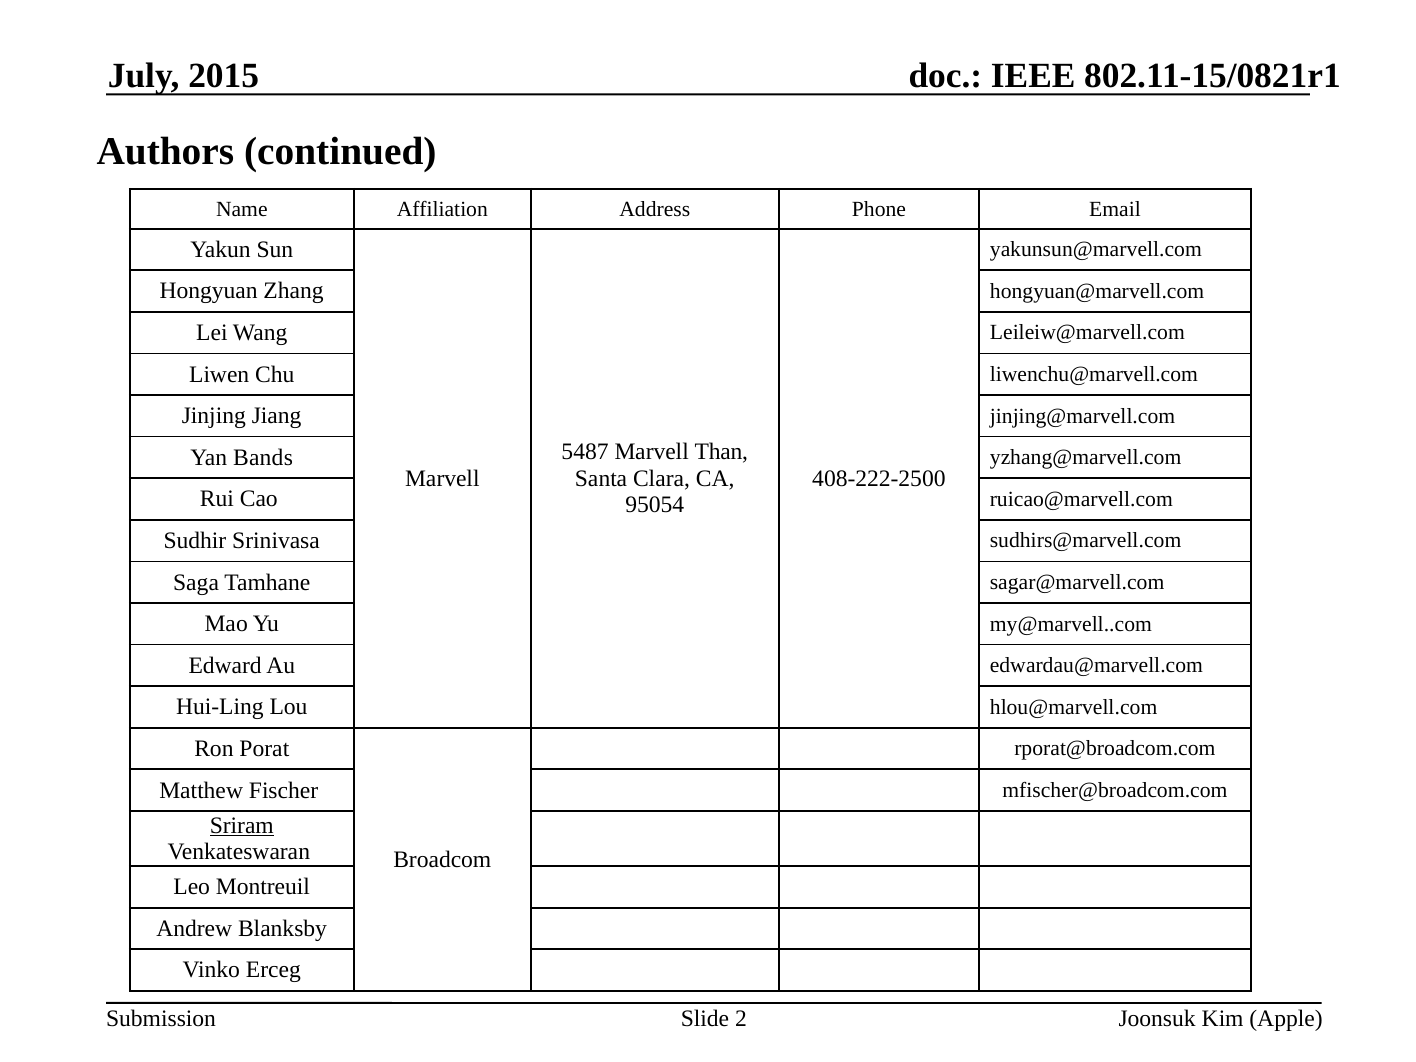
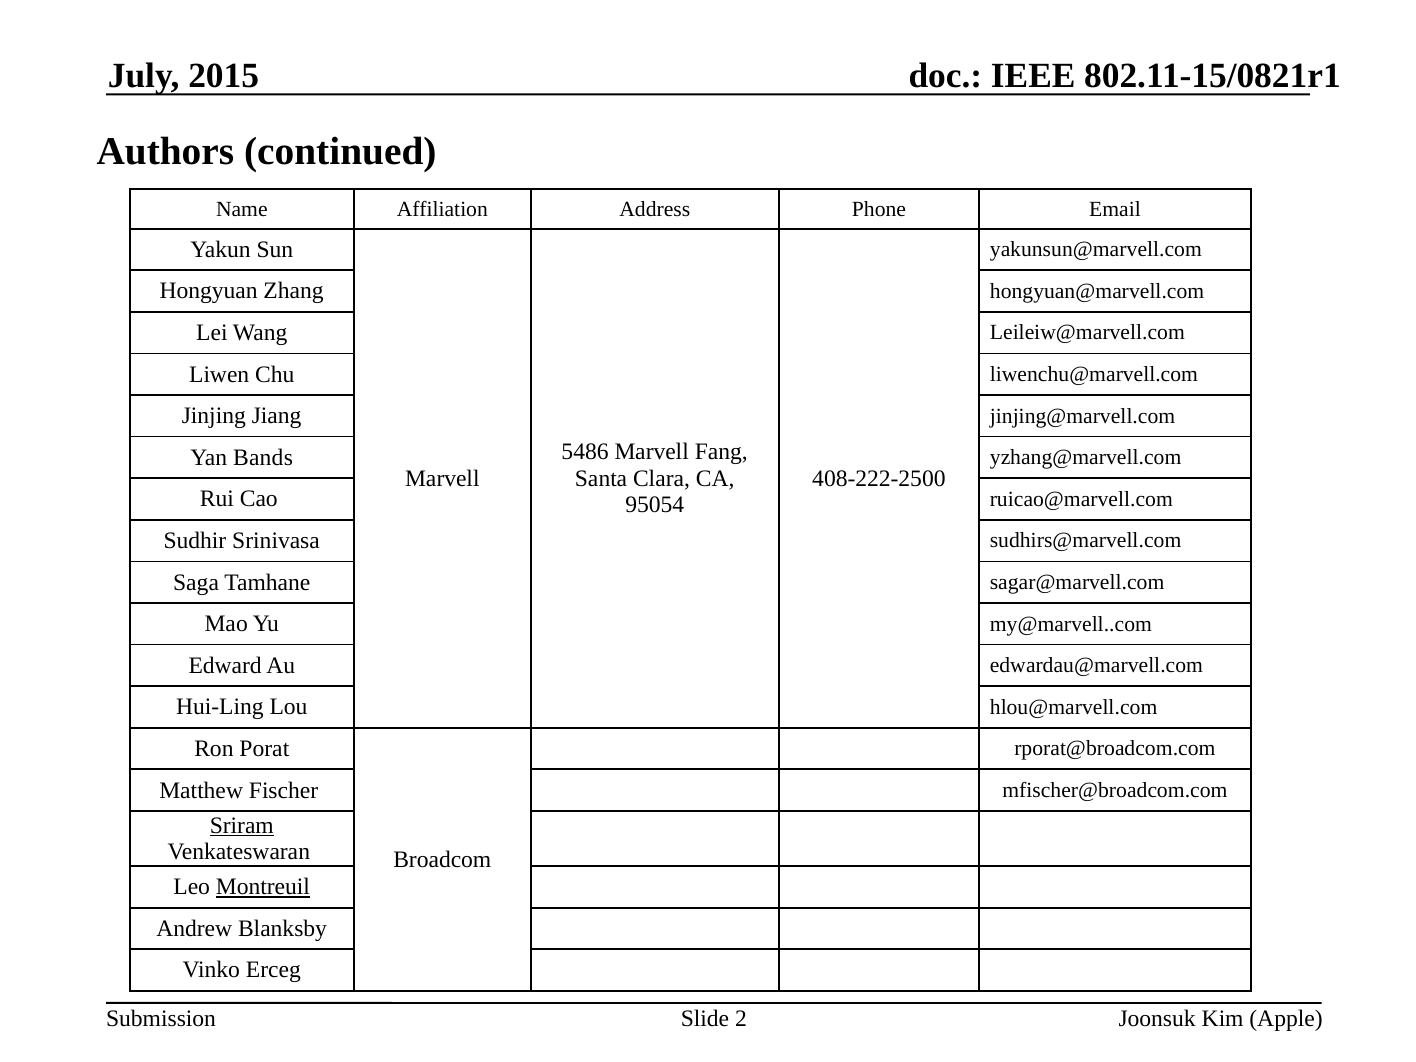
5487: 5487 -> 5486 (585, 452)
Than: Than -> Fang (721, 452)
Montreuil underline: none -> present (263, 887)
